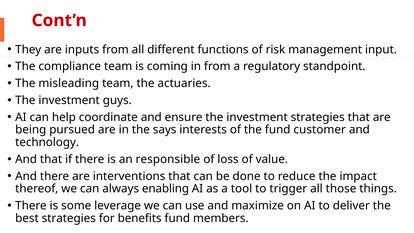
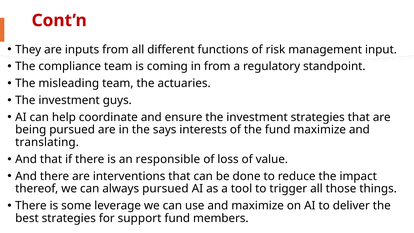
fund customer: customer -> maximize (320, 130)
technology: technology -> translating (47, 142)
always enabling: enabling -> pursued (165, 189)
benefits: benefits -> support (140, 218)
